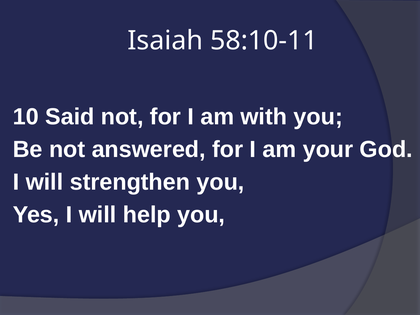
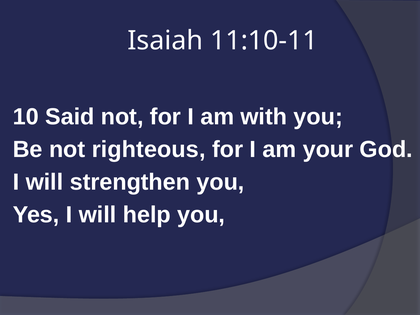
58:10-11: 58:10-11 -> 11:10-11 (264, 41)
answered: answered -> righteous (149, 149)
